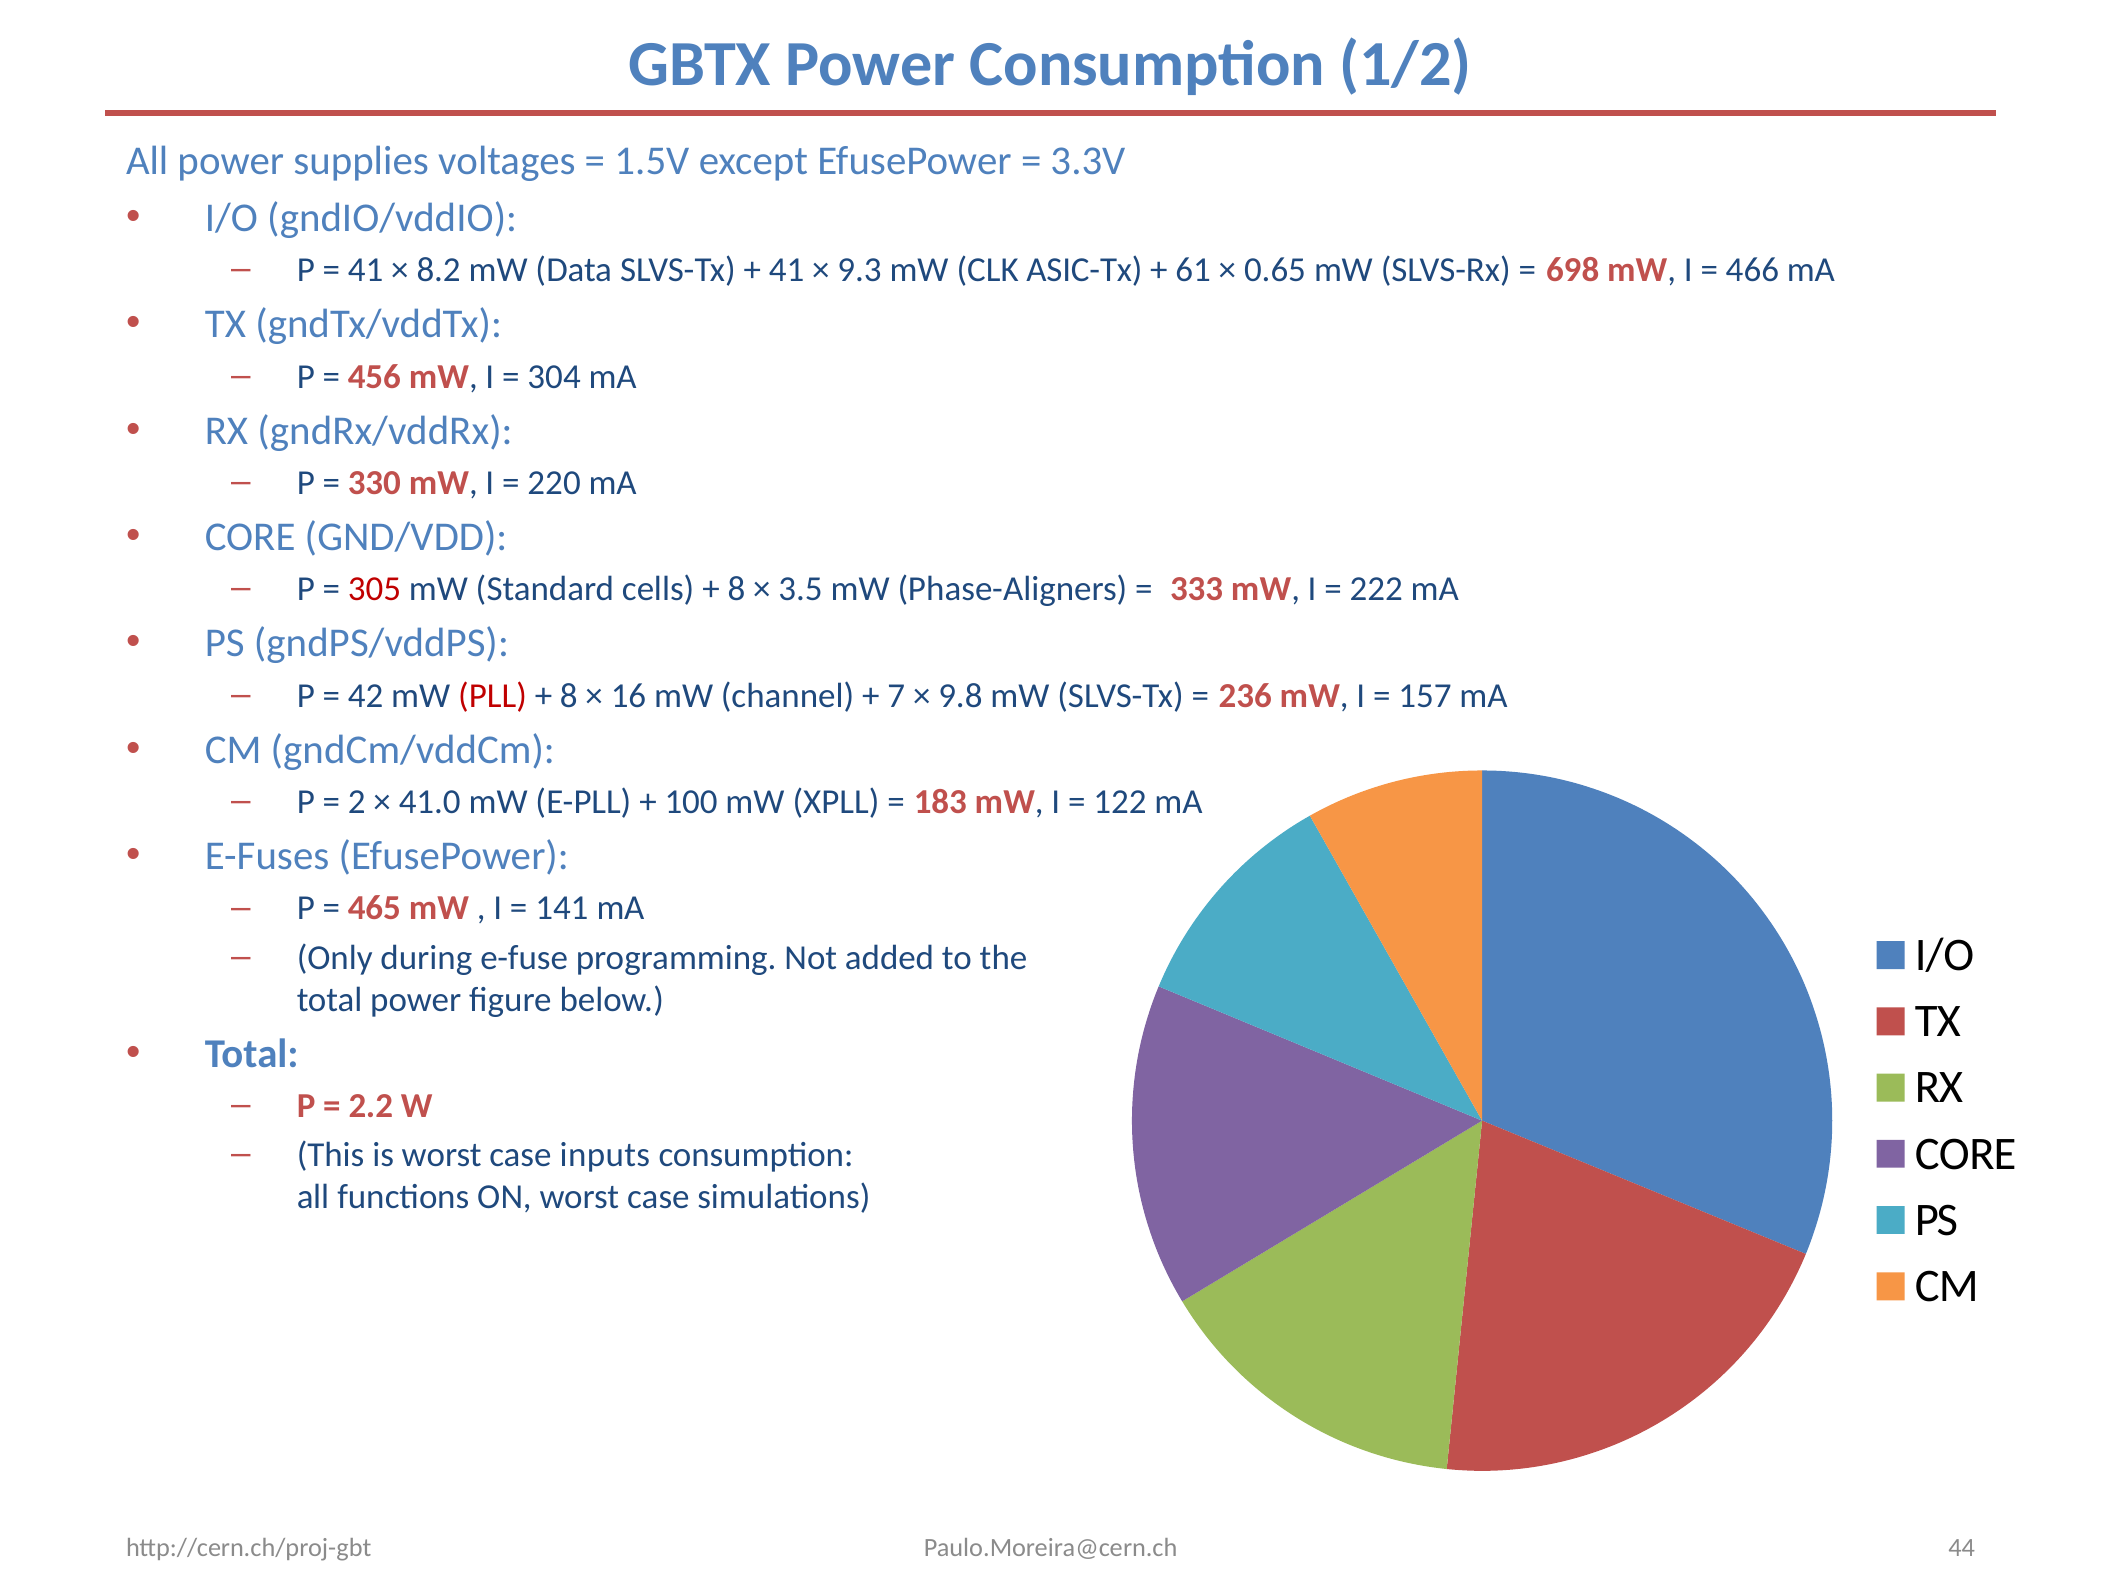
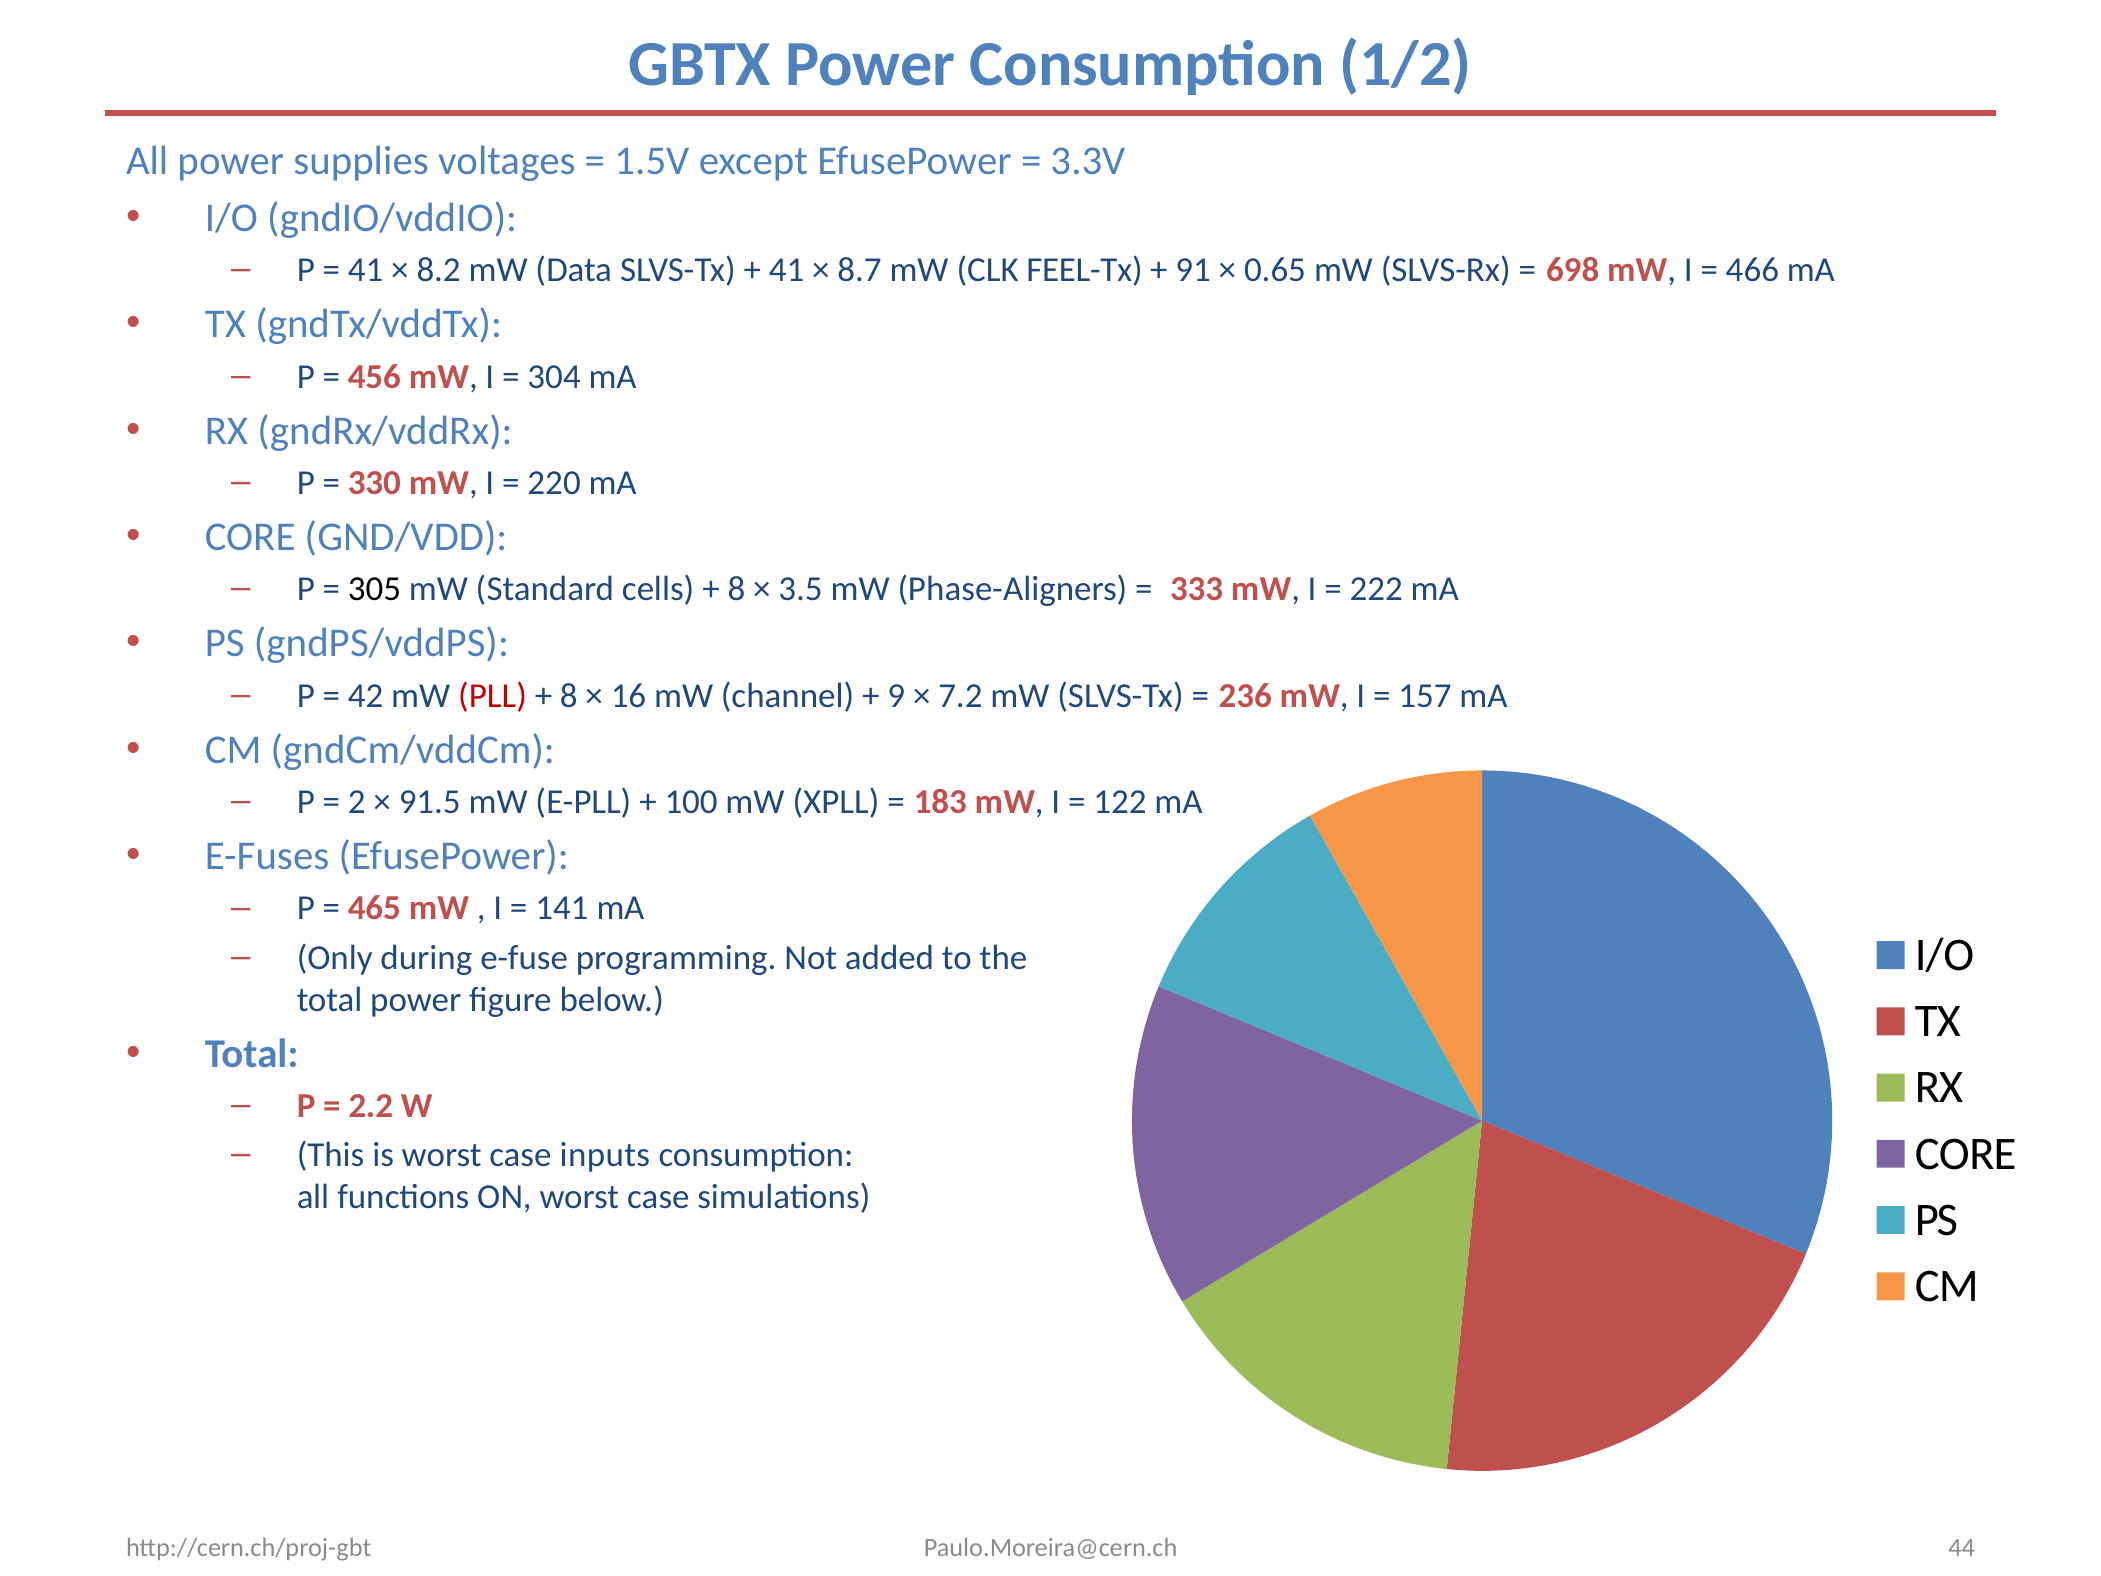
9.3: 9.3 -> 8.7 (860, 270)
ASIC-Tx: ASIC-Tx -> FEEL-Tx (1085, 270)
61: 61 -> 91 (1193, 270)
305 colour: red -> black (374, 589)
7: 7 -> 9 (896, 696)
9.8: 9.8 -> 7.2 (960, 696)
41.0: 41.0 -> 91.5 (430, 802)
